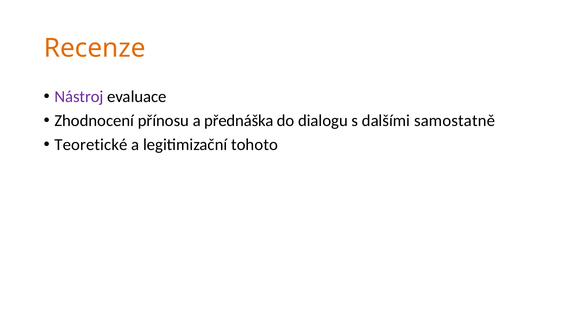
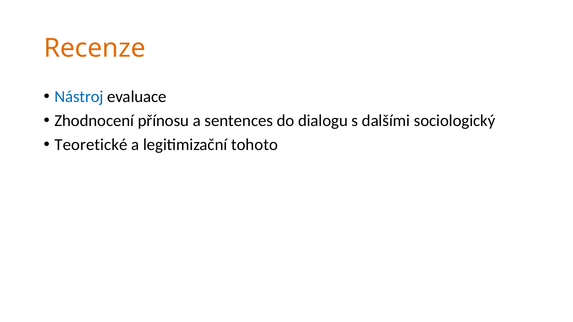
Nástroj colour: purple -> blue (79, 97)
přednáška: přednáška -> sentences (239, 121)
samostatně: samostatně -> sociologický (455, 121)
